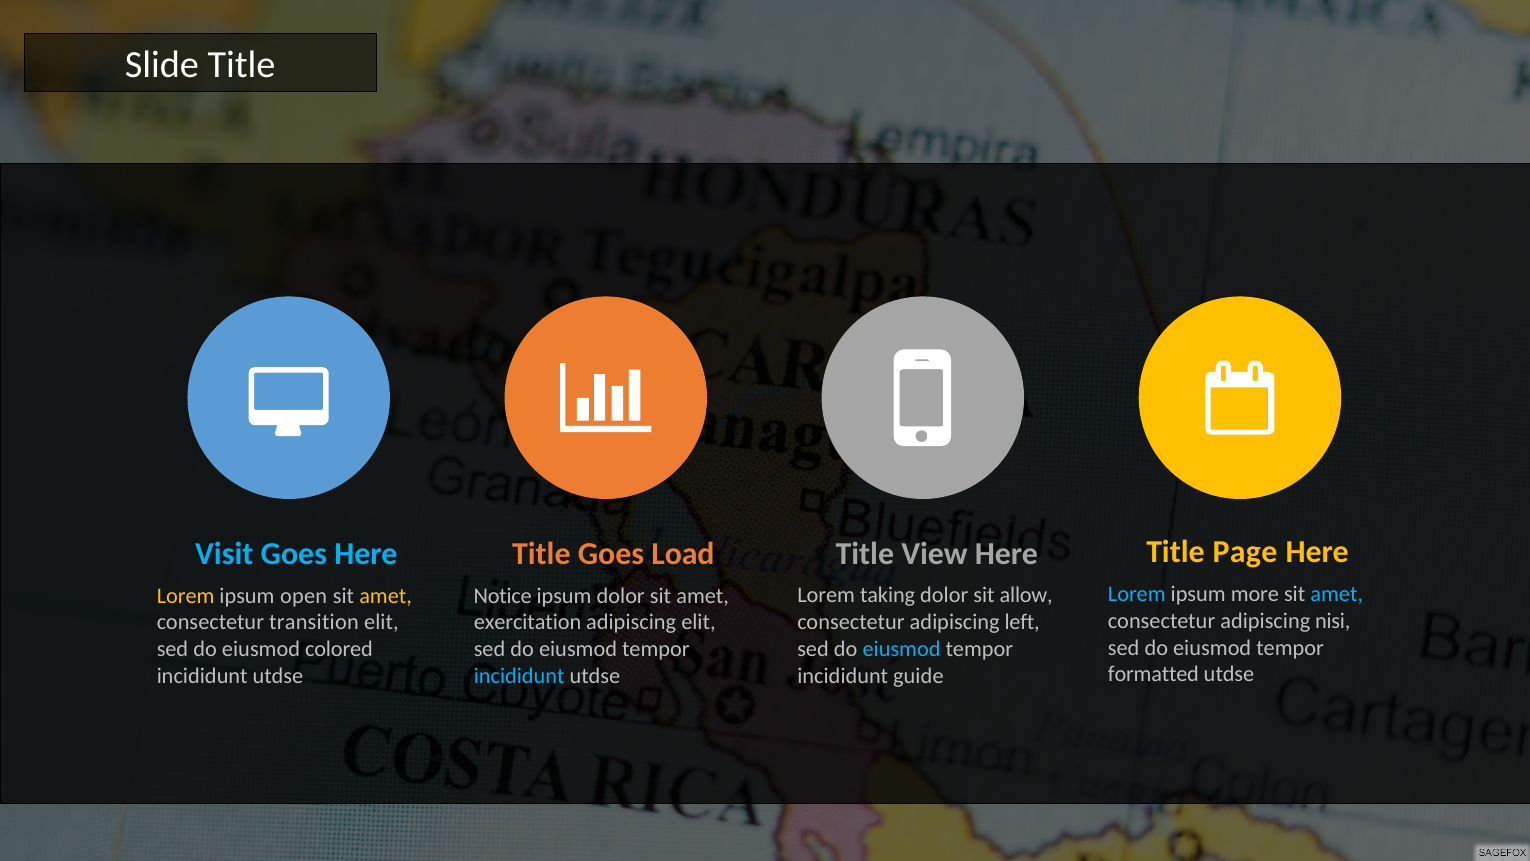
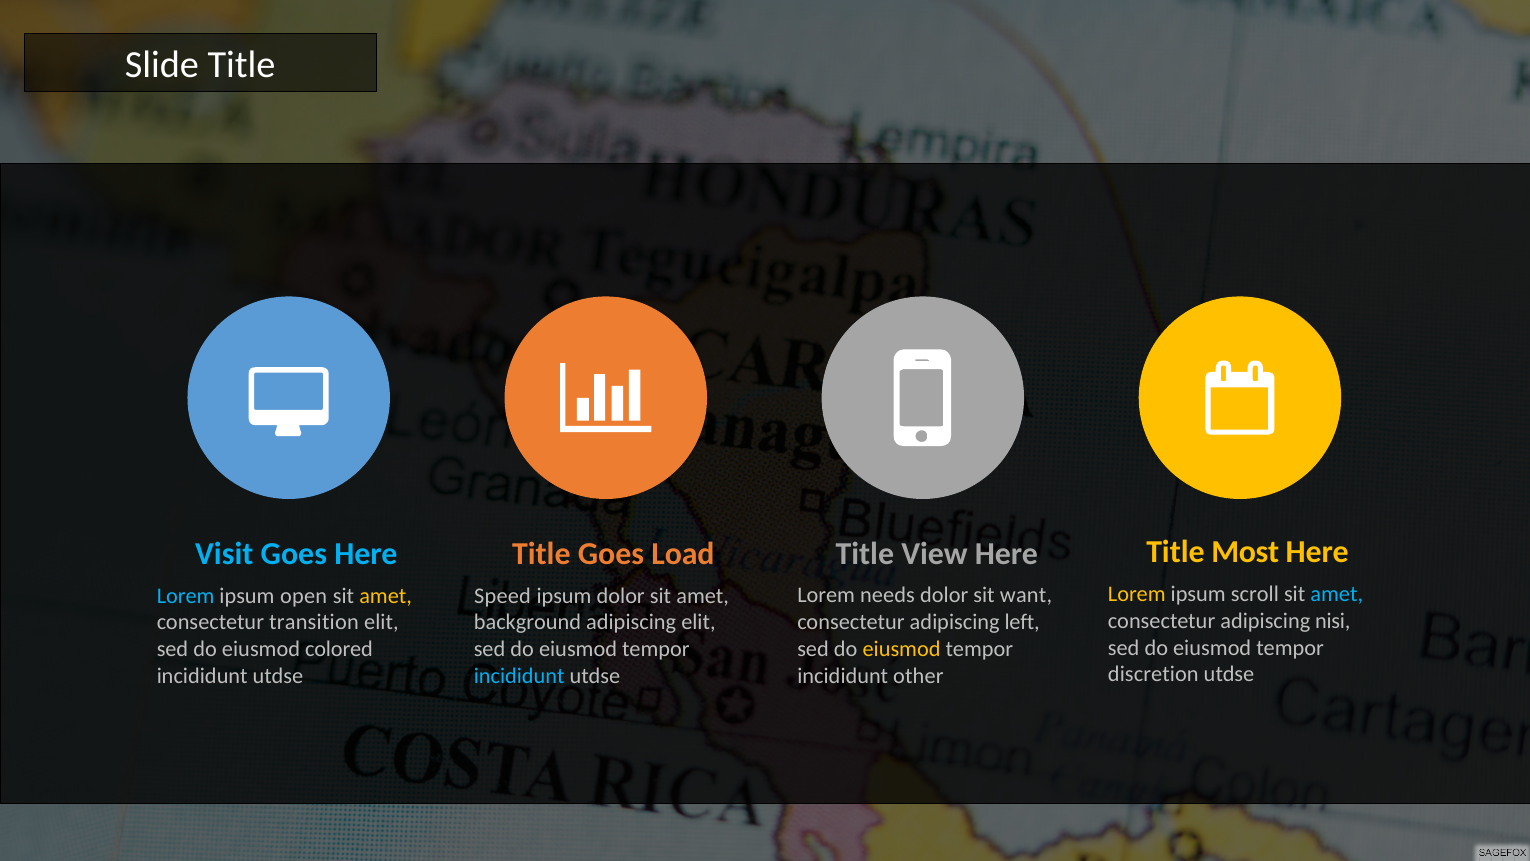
Page: Page -> Most (1245, 552)
Lorem colour: light blue -> yellow (1137, 594)
more: more -> scroll (1255, 594)
taking: taking -> needs (887, 595)
allow: allow -> want (1026, 595)
Lorem colour: yellow -> light blue (186, 595)
Notice: Notice -> Speed (502, 595)
exercitation: exercitation -> background (527, 622)
eiusmod colour: light blue -> yellow (902, 649)
formatted: formatted -> discretion (1153, 674)
guide: guide -> other (918, 676)
